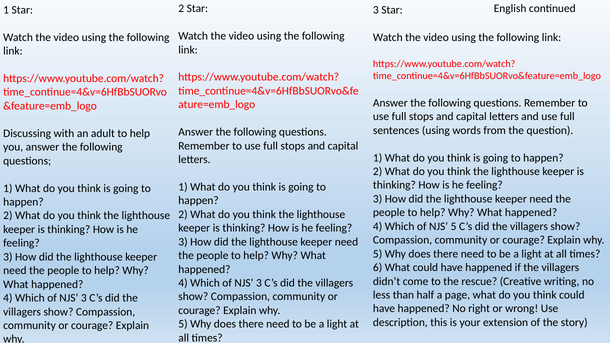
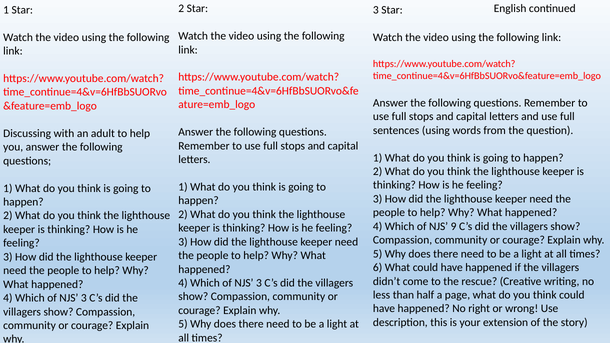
NJS 5: 5 -> 9 (454, 226)
